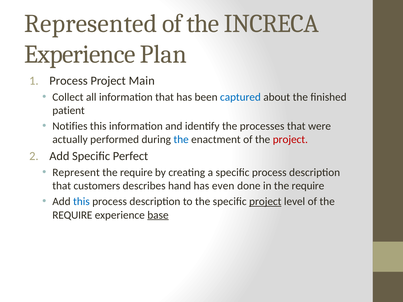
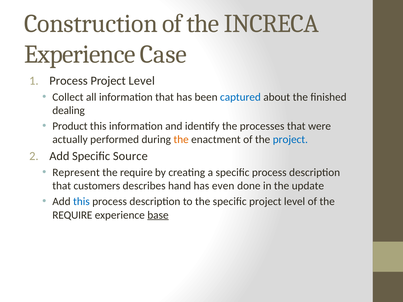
Represented: Represented -> Construction (91, 24)
Plan: Plan -> Case (163, 55)
Main: Main -> Level (142, 81)
patient: patient -> dealing (69, 111)
Notifies: Notifies -> Product (70, 126)
the colour: blue -> orange (181, 140)
project colour: red -> blue (290, 140)
Perfect: Perfect -> Source (130, 156)
in the require: require -> update (308, 186)
project underline: present -> none (265, 202)
